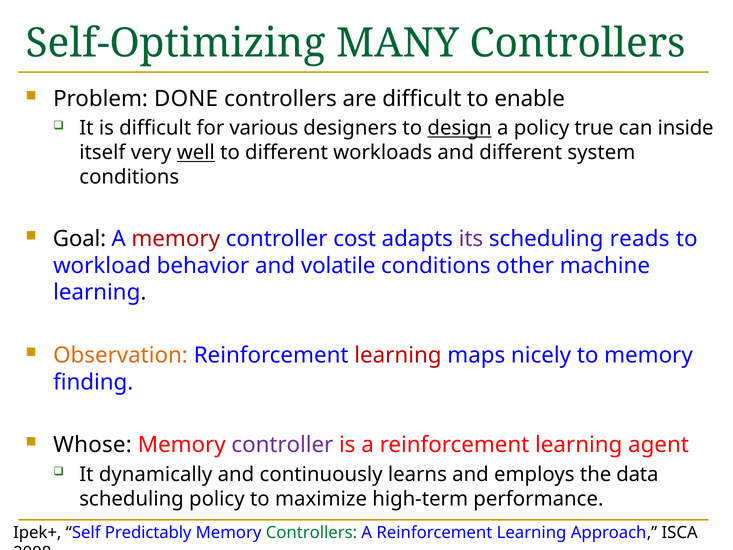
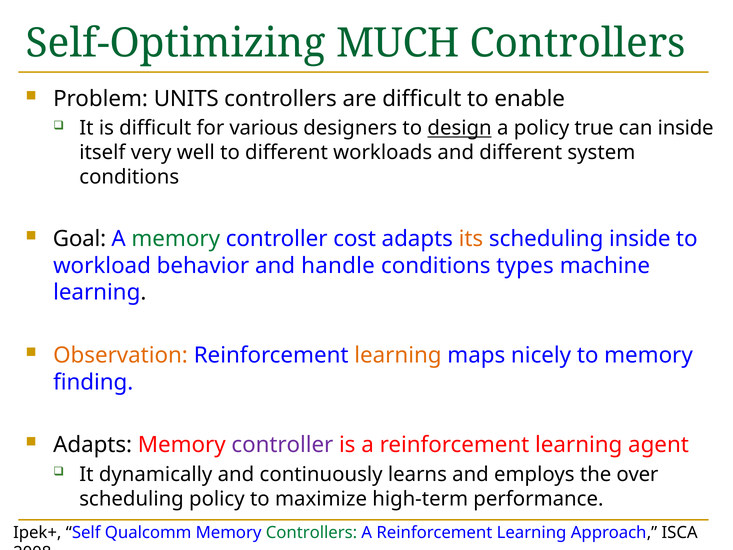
MANY: MANY -> MUCH (398, 43)
DONE: DONE -> UNITS (186, 99)
well underline: present -> none (196, 153)
memory colour: red -> green (176, 239)
its colour: purple -> orange (471, 239)
scheduling reads: reads -> inside (640, 239)
volatile: volatile -> handle (338, 266)
other: other -> types (525, 266)
learning colour: red -> orange (398, 355)
Whose: Whose -> Adapts (93, 445)
data: data -> over (637, 474)
Predictably: Predictably -> Qualcomm (148, 532)
